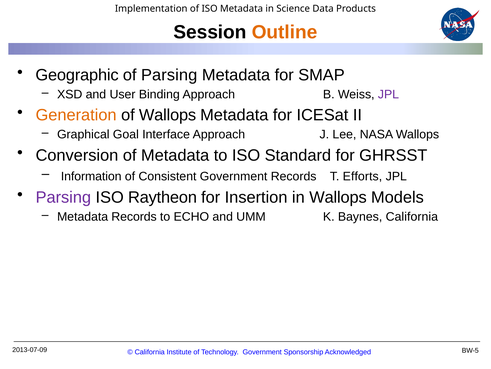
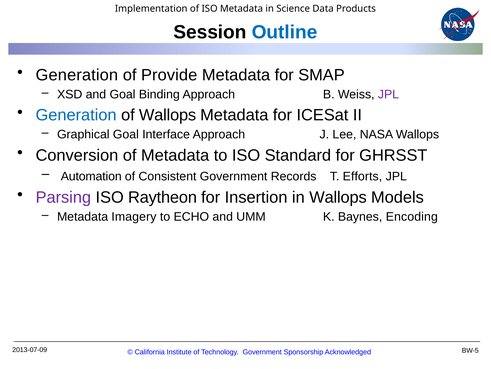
Outline colour: orange -> blue (285, 32)
Geographic: Geographic -> Generation (77, 75)
of Parsing: Parsing -> Provide (169, 75)
and User: User -> Goal (123, 94)
Generation colour: orange -> blue (76, 115)
Information: Information -> Automation (91, 176)
Metadata Records: Records -> Imagery (134, 216)
Baynes California: California -> Encoding (412, 216)
